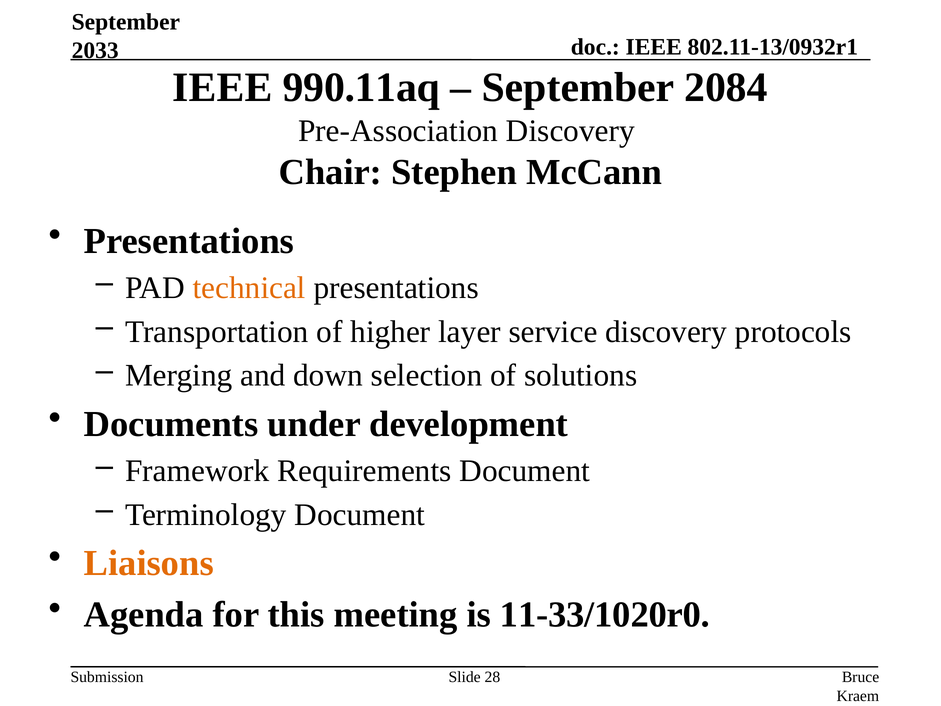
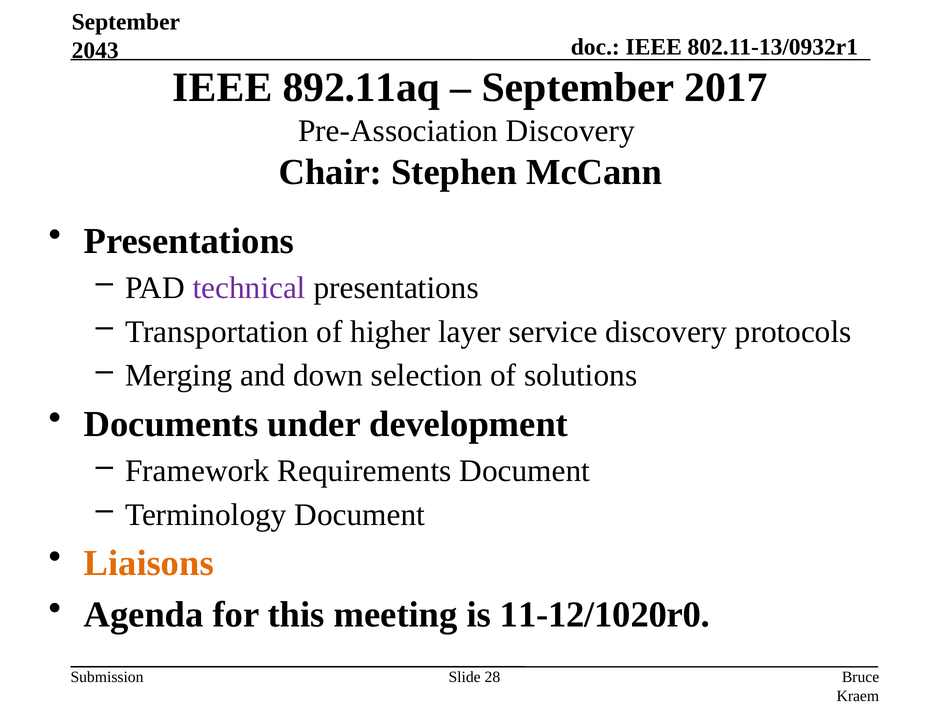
2033: 2033 -> 2043 (95, 50)
990.11aq: 990.11aq -> 892.11aq (361, 88)
2084: 2084 -> 2017 (726, 88)
technical colour: orange -> purple (249, 288)
11-33/1020r0: 11-33/1020r0 -> 11-12/1020r0 (605, 614)
